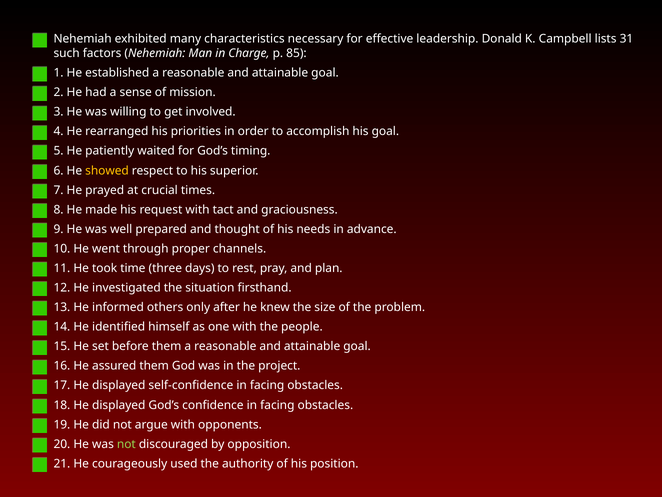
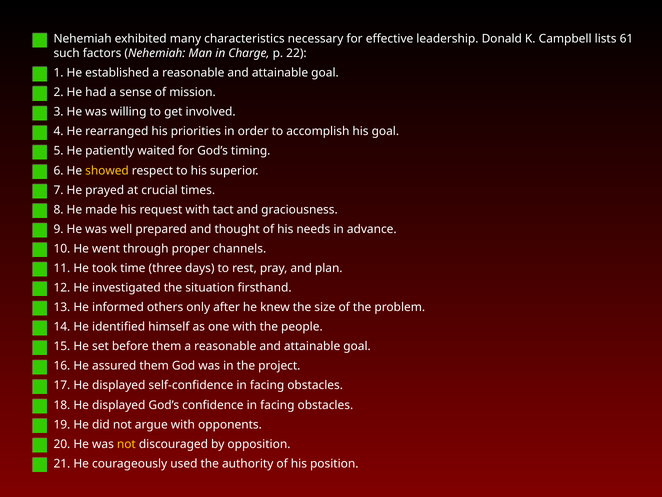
31: 31 -> 61 (626, 39)
85: 85 -> 22 (296, 53)
not colour: light green -> yellow (126, 444)
